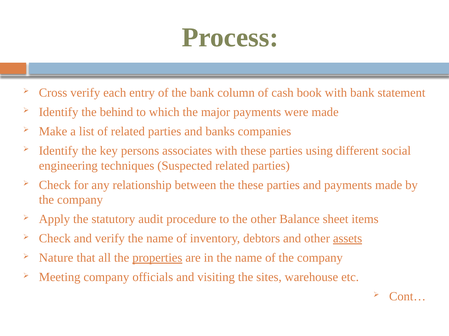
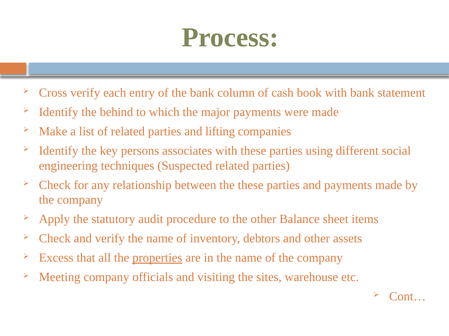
banks: banks -> lifting (220, 132)
assets underline: present -> none (348, 239)
Nature: Nature -> Excess (56, 258)
